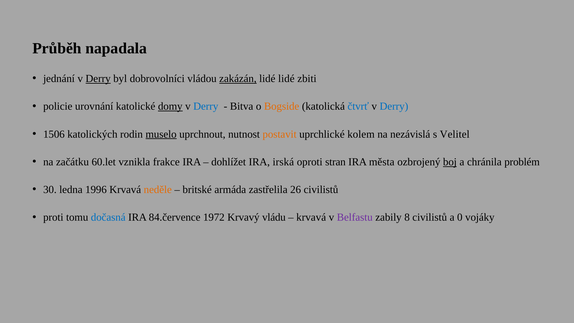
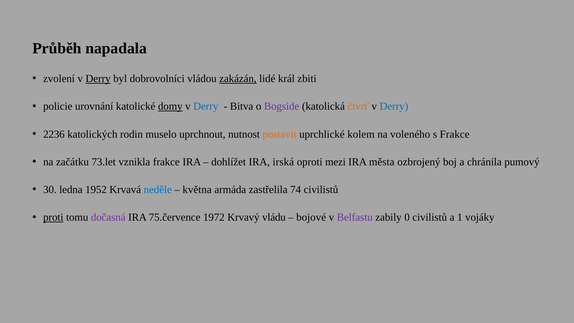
jednání: jednání -> zvolení (59, 79)
lidé lidé: lidé -> král (286, 79)
Bogside colour: orange -> purple (282, 106)
čtvrť colour: blue -> orange (358, 106)
1506: 1506 -> 2236 (54, 134)
muselo underline: present -> none (161, 134)
nezávislá: nezávislá -> voleného (410, 134)
s Velitel: Velitel -> Frakce (455, 134)
60.let: 60.let -> 73.let (104, 162)
stran: stran -> mezi (335, 162)
boj underline: present -> none (450, 162)
problém: problém -> pumový (522, 162)
1996: 1996 -> 1952 (96, 190)
neděle colour: orange -> blue (158, 190)
britské: britské -> května (197, 190)
26: 26 -> 74 (296, 190)
proti underline: none -> present (53, 217)
dočasná colour: blue -> purple (108, 217)
84.července: 84.července -> 75.července (175, 217)
krvavá: krvavá -> bojové (311, 217)
8: 8 -> 0 (407, 217)
0: 0 -> 1 (460, 217)
